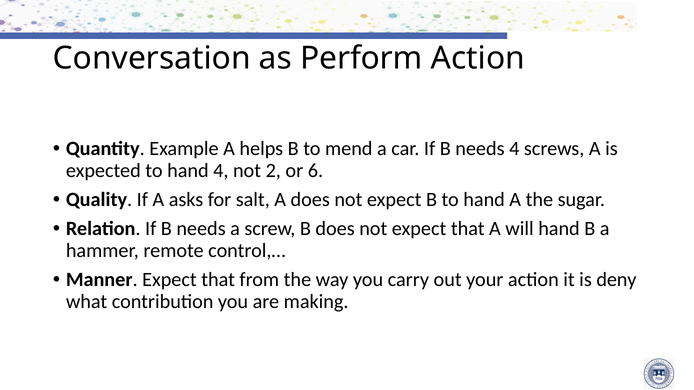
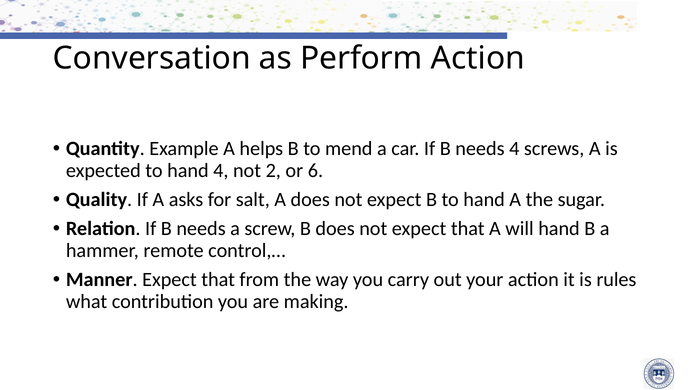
deny: deny -> rules (616, 280)
